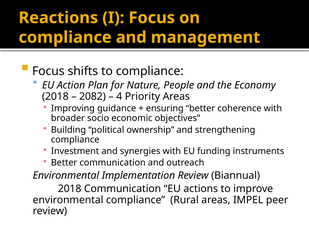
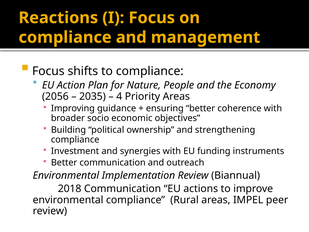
2018: 2018 -> 2056 (55, 96)
2082: 2082 -> 2035 (92, 96)
